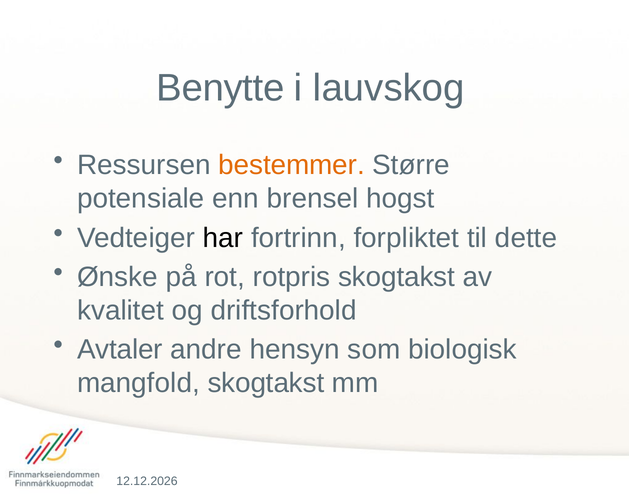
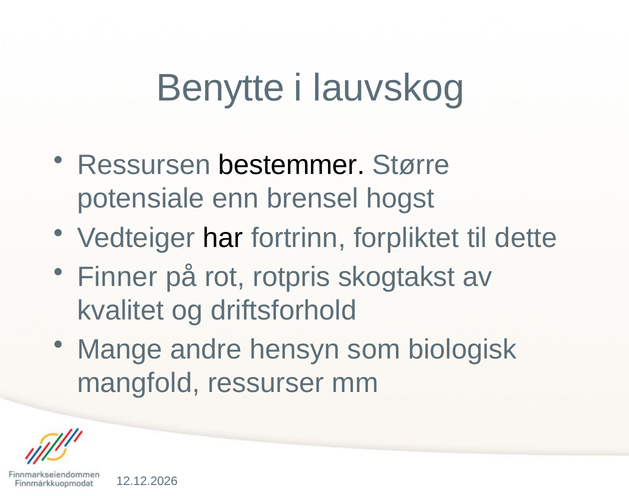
bestemmer colour: orange -> black (292, 165)
Ønske: Ønske -> Finner (117, 277)
Avtaler: Avtaler -> Mange (120, 350)
mangfold skogtakst: skogtakst -> ressurser (266, 383)
